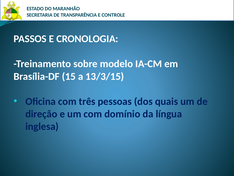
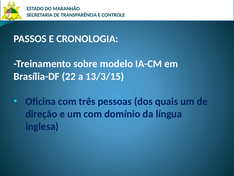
15: 15 -> 22 (69, 76)
